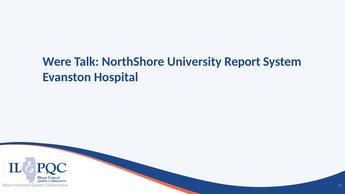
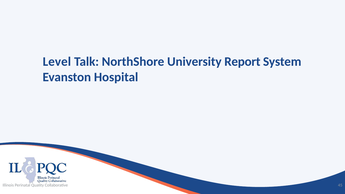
Were: Were -> Level (57, 62)
